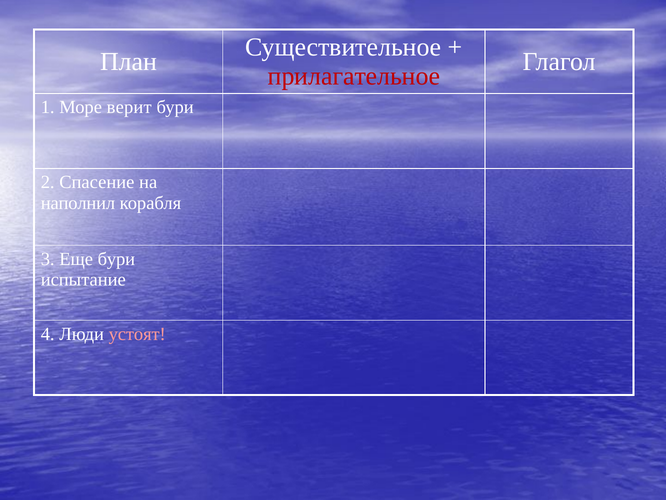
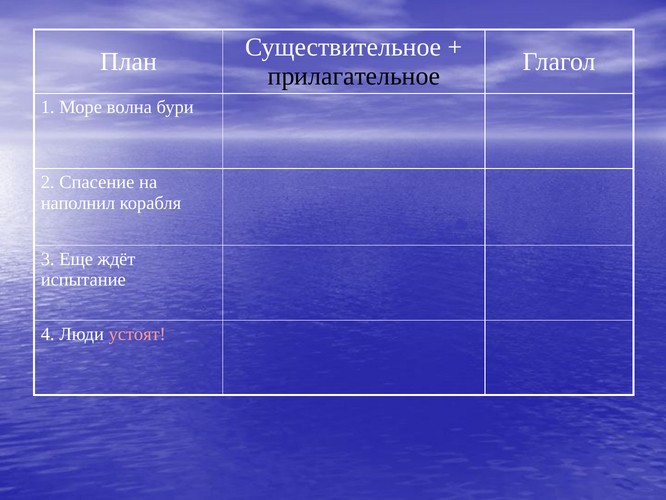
прилагательное colour: red -> black (354, 76)
верит: верит -> волна (129, 107)
Еще бури: бури -> ждёт (116, 259)
